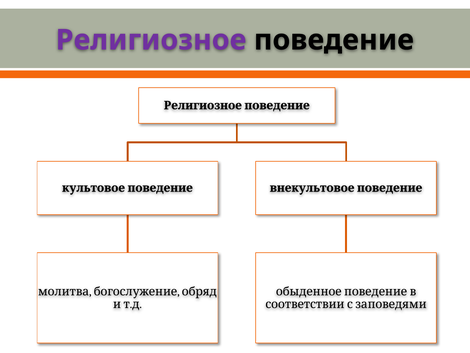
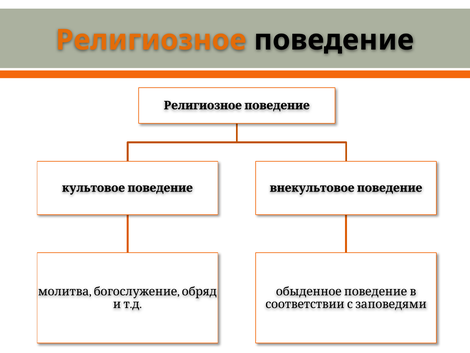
Религиозное colour: purple -> orange (151, 40)
